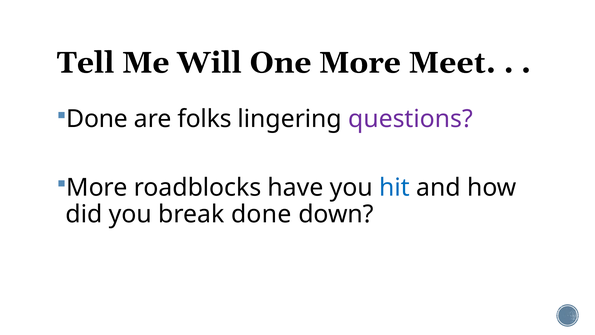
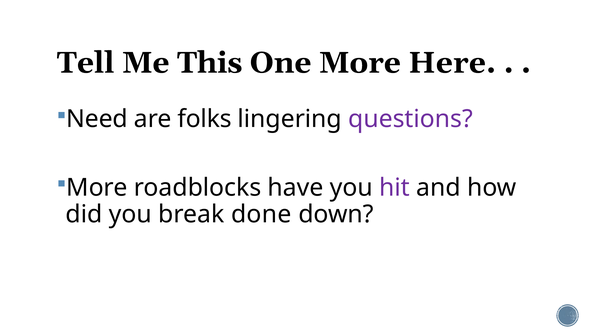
Will: Will -> This (210, 63)
Meet: Meet -> Here (452, 63)
Done: Done -> Need (97, 119)
hit colour: blue -> purple (394, 187)
